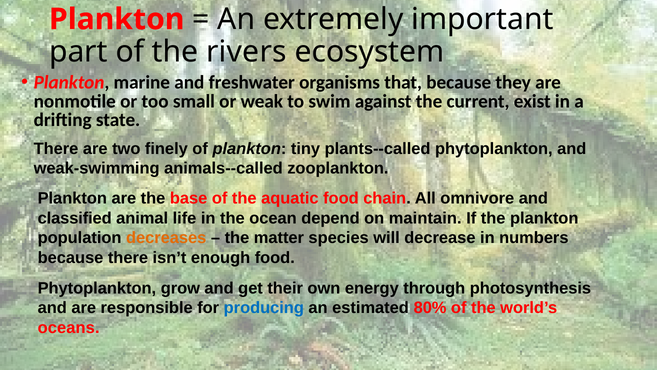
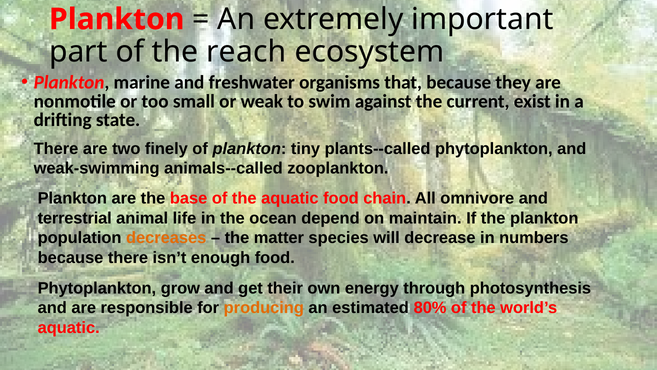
rivers: rivers -> reach (246, 52)
classified: classified -> terrestrial (75, 218)
producing colour: blue -> orange (264, 308)
oceans: oceans -> aquatic (69, 327)
